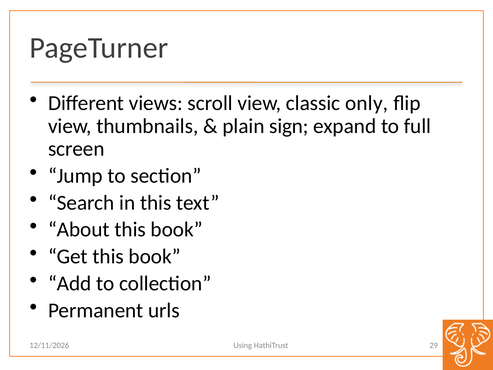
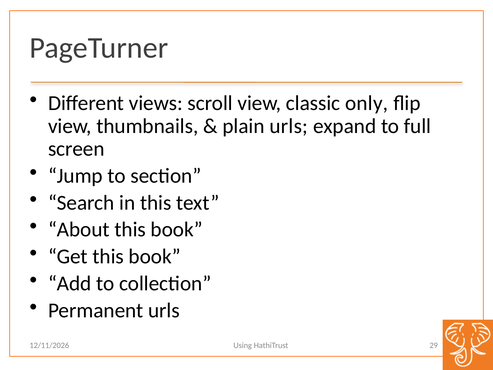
plain sign: sign -> urls (289, 126)
